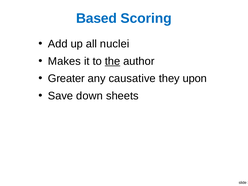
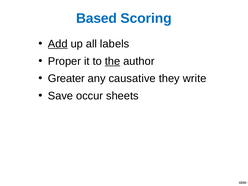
Add underline: none -> present (58, 44)
nuclei: nuclei -> labels (115, 44)
Makes: Makes -> Proper (64, 61)
upon: upon -> write (195, 79)
down: down -> occur (90, 96)
